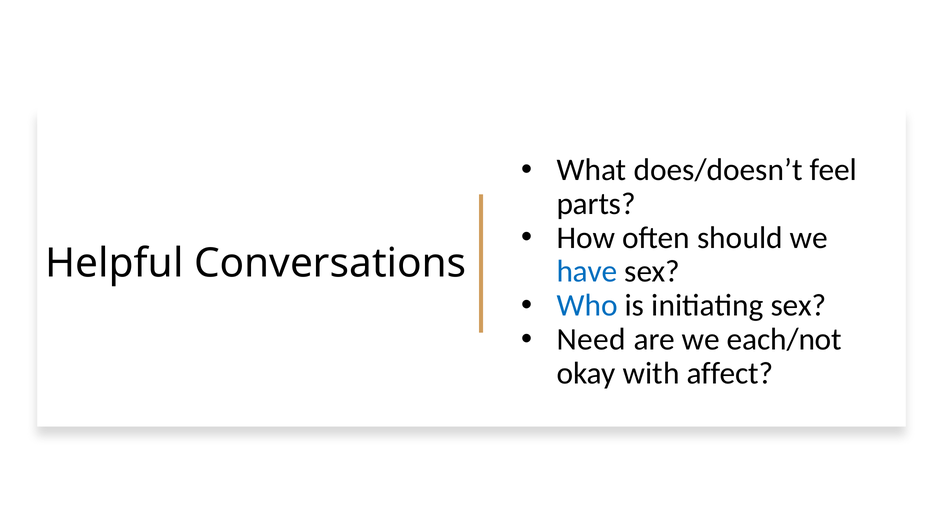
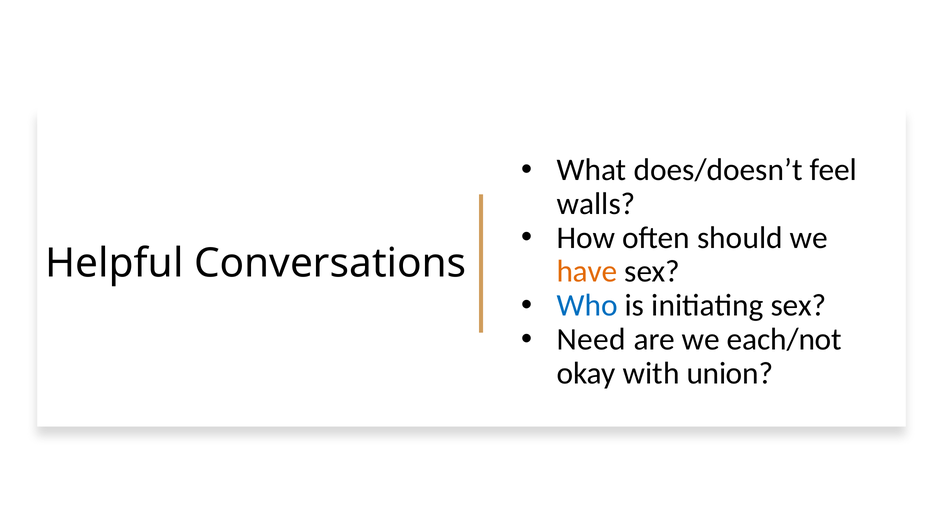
parts: parts -> walls (596, 204)
have colour: blue -> orange (587, 272)
affect: affect -> union (730, 374)
